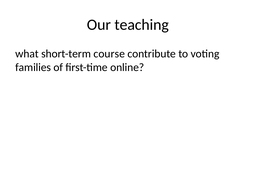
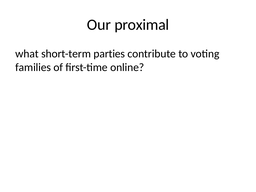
teaching: teaching -> proximal (142, 25)
course: course -> parties (109, 54)
